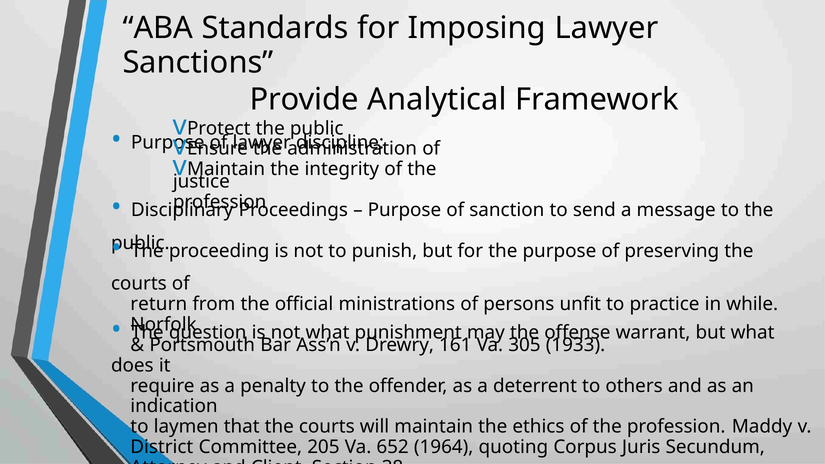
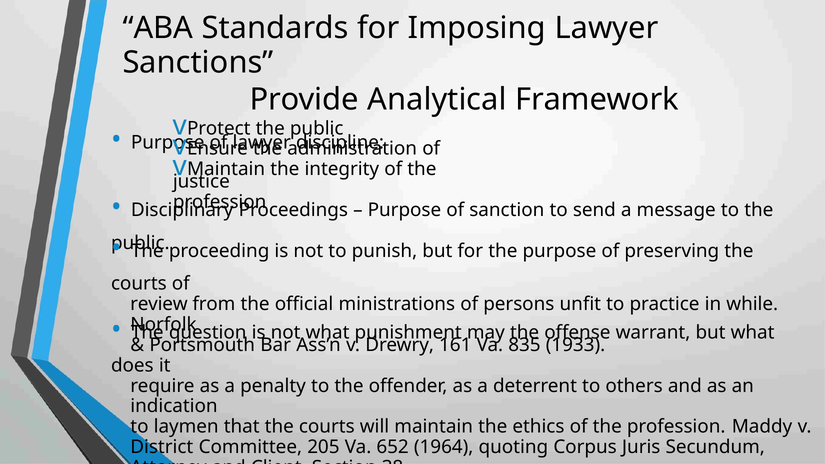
return: return -> review (159, 304)
305: 305 -> 835 (524, 345)
